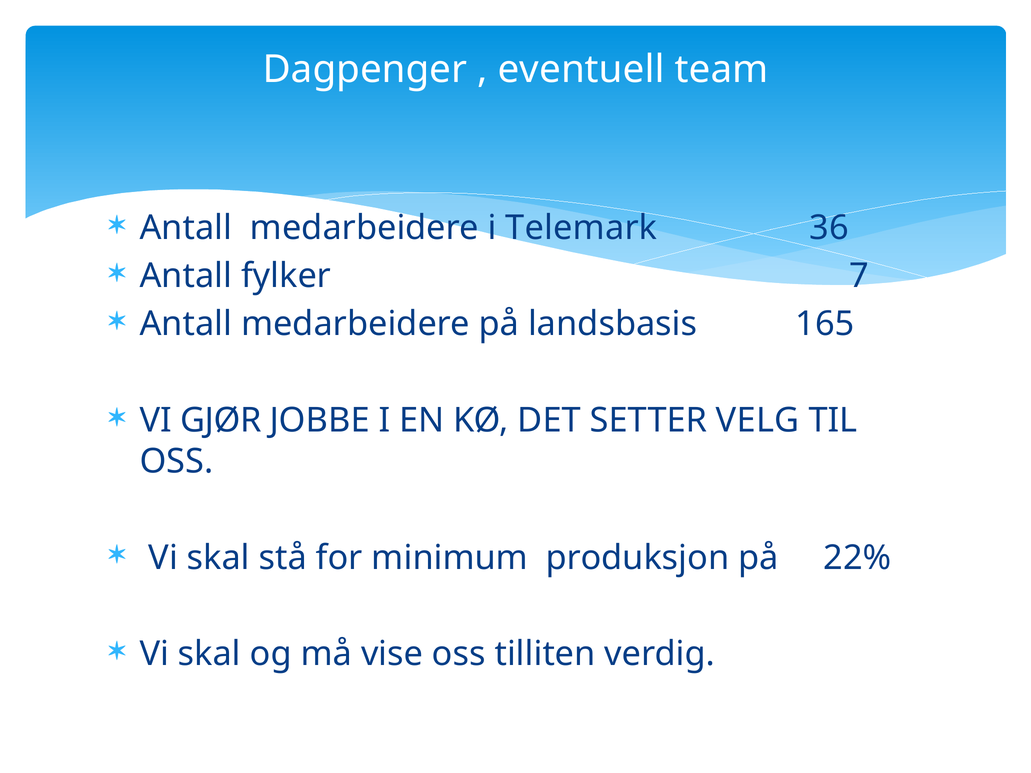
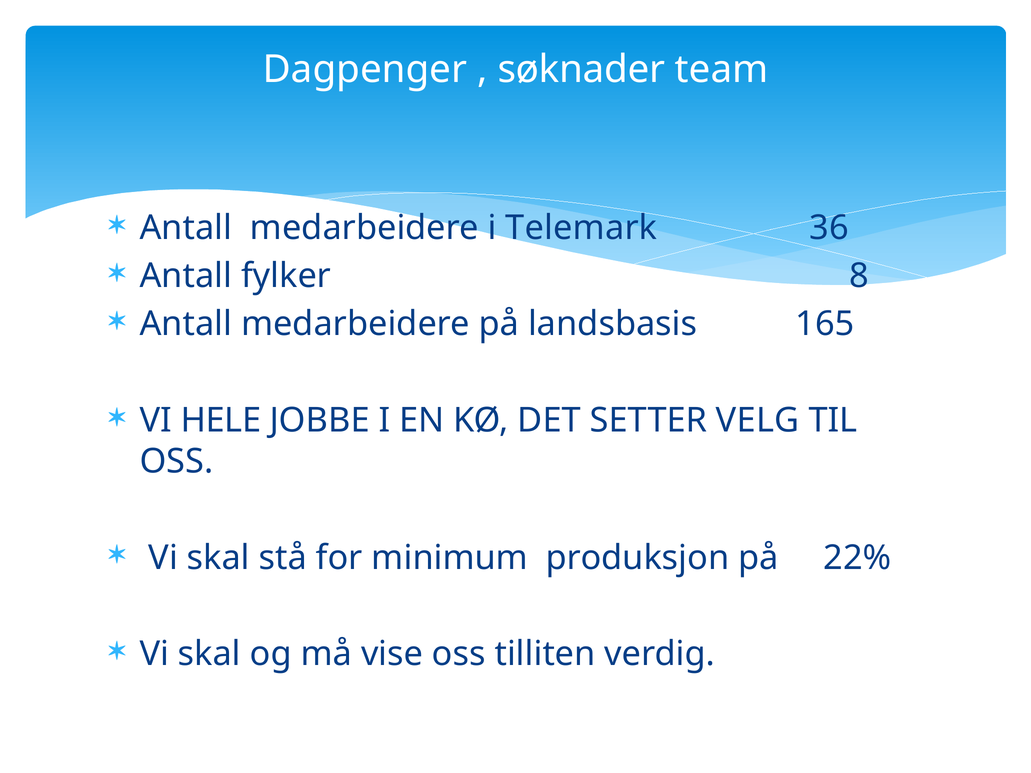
eventuell: eventuell -> søknader (581, 70)
7: 7 -> 8 (859, 276)
GJØR: GJØR -> HELE (221, 420)
